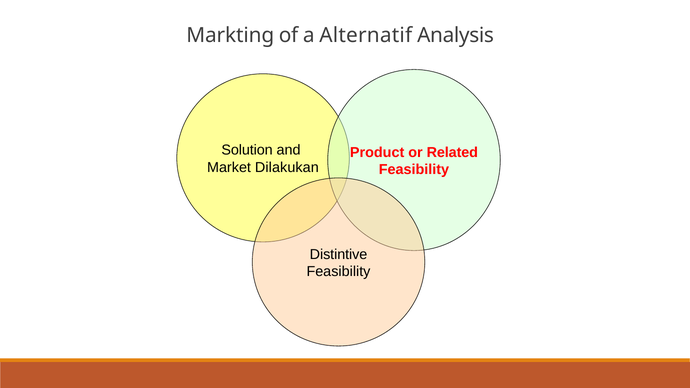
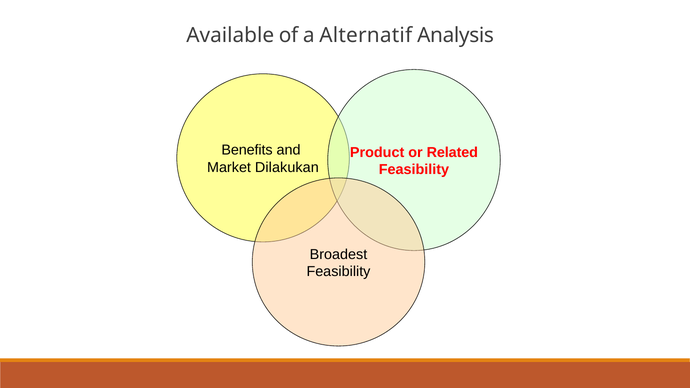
Markting: Markting -> Available (230, 35)
Solution: Solution -> Benefits (247, 150)
Distintive: Distintive -> Broadest (338, 254)
